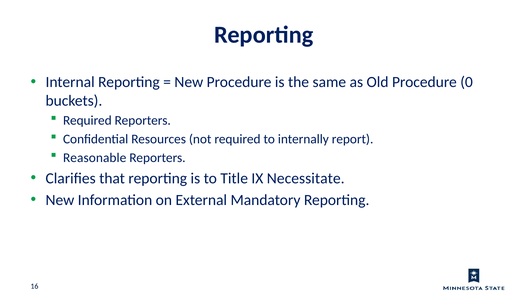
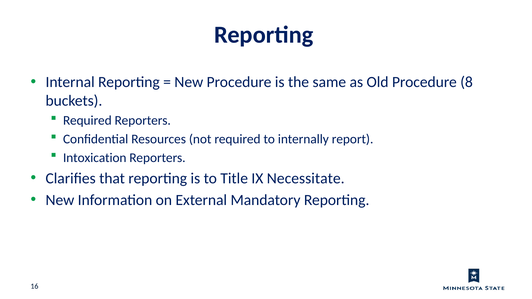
0: 0 -> 8 (467, 82)
Reasonable: Reasonable -> Intoxication (95, 158)
